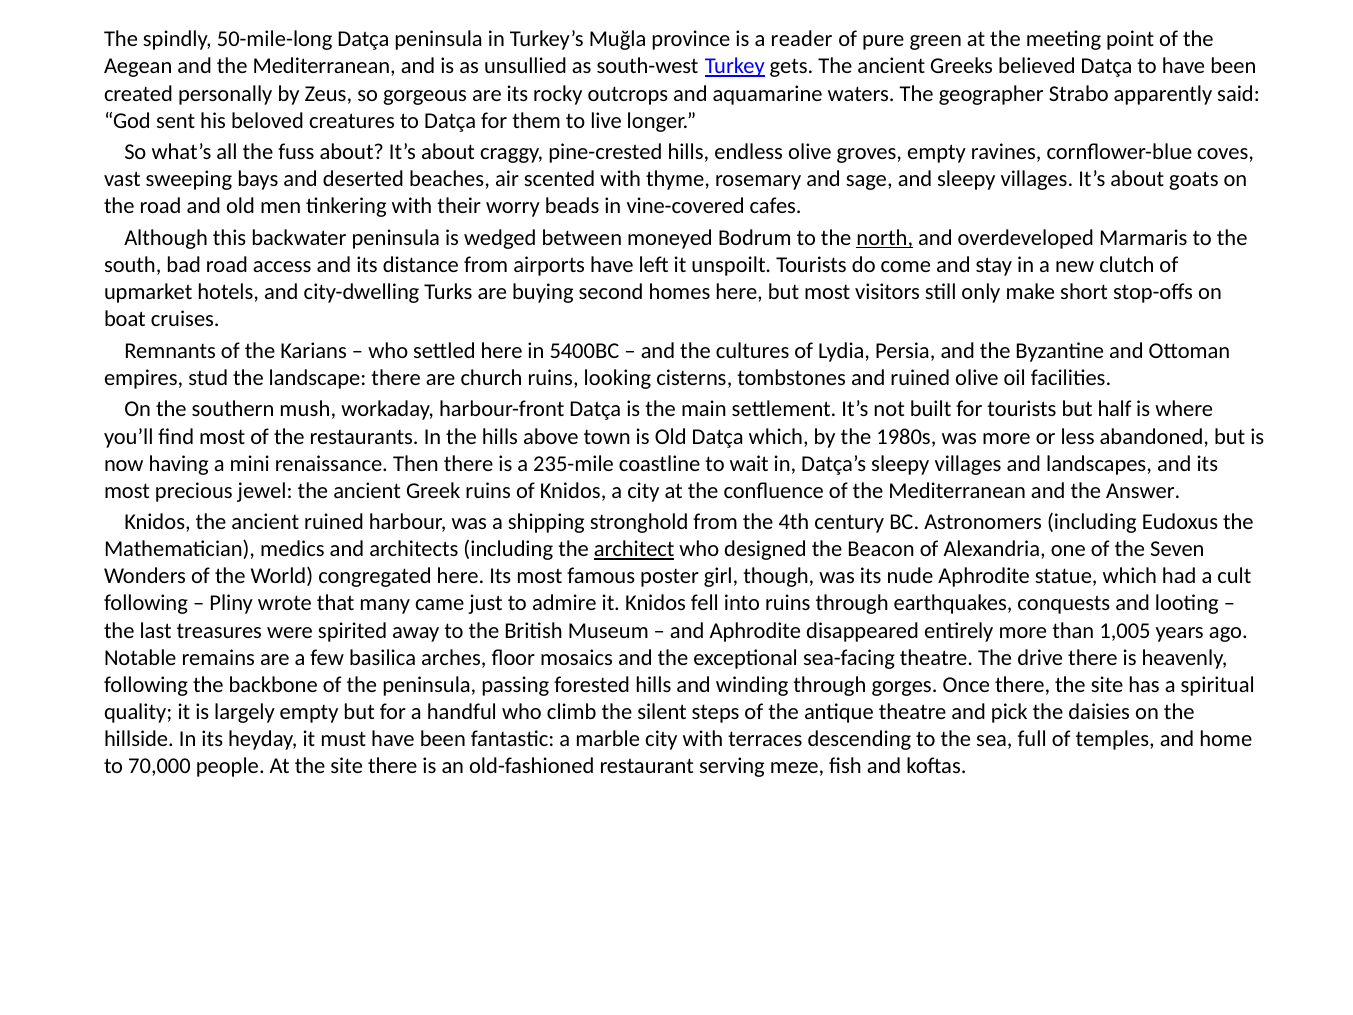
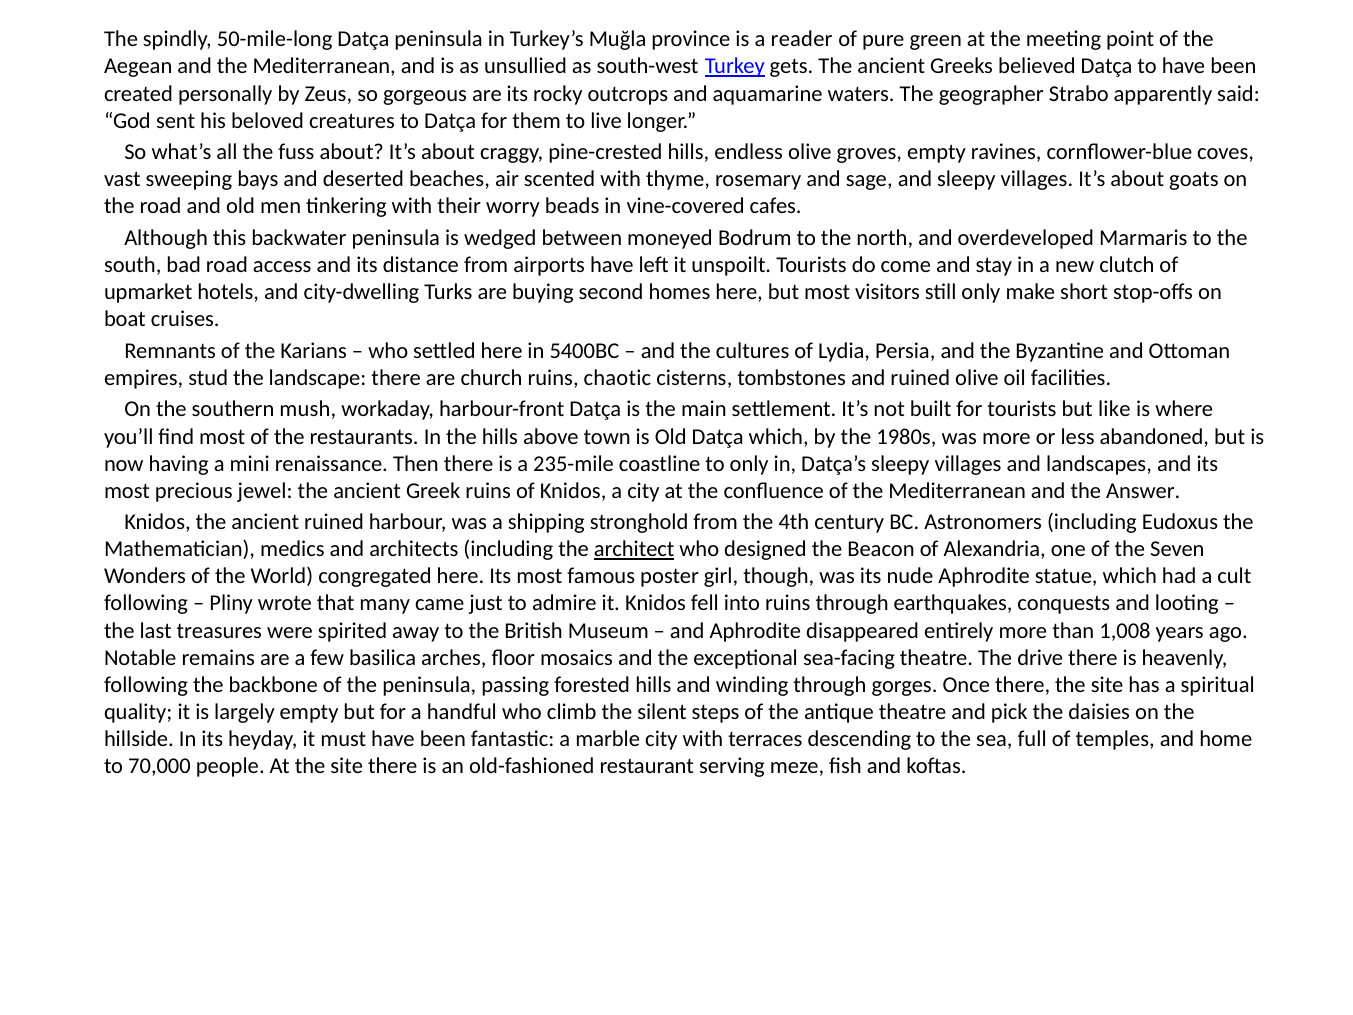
north underline: present -> none (885, 238)
looking: looking -> chaotic (617, 378)
half: half -> like (1114, 409)
to wait: wait -> only (749, 464)
1,005: 1,005 -> 1,008 (1125, 630)
